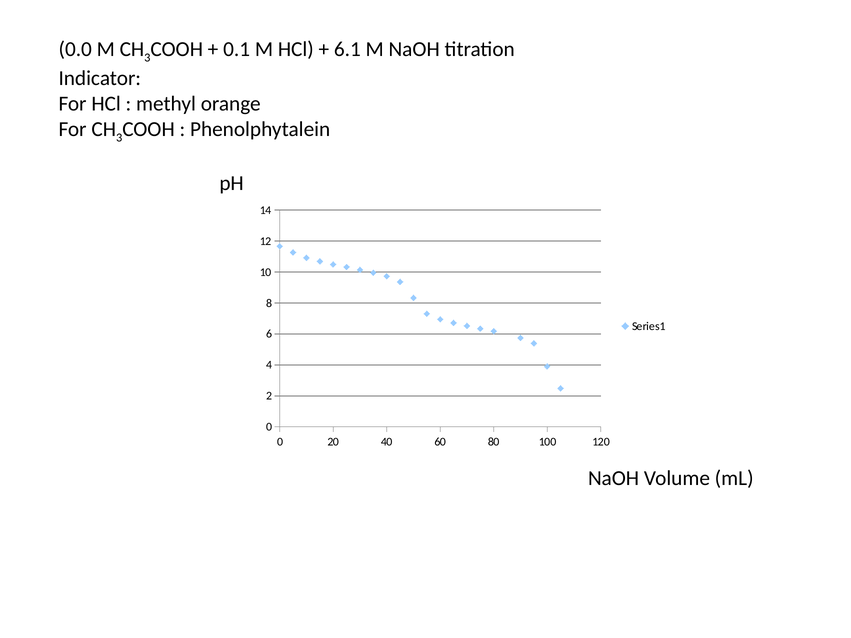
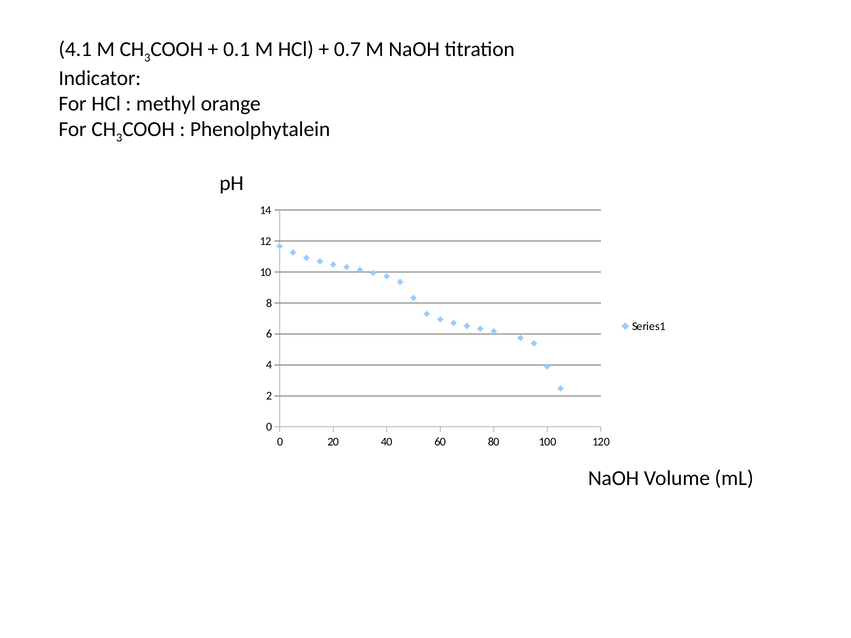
0.0: 0.0 -> 4.1 (75, 49)
6.1: 6.1 -> 0.7 (347, 49)
